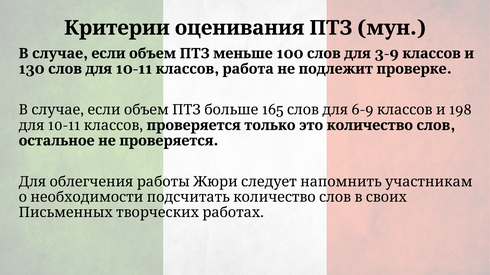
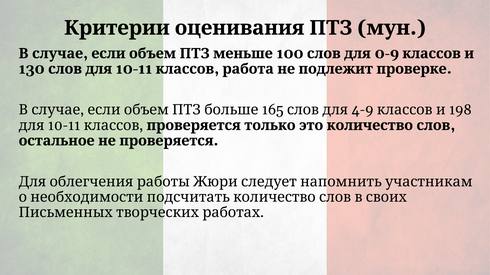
3-9: 3-9 -> 0-9 (387, 54)
6-9: 6-9 -> 4-9 (362, 110)
